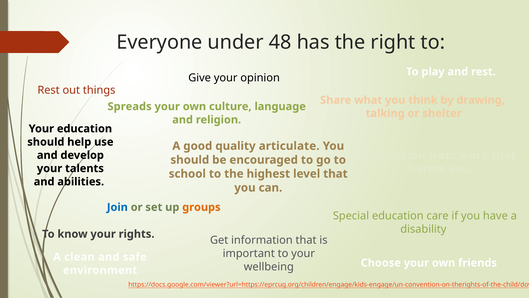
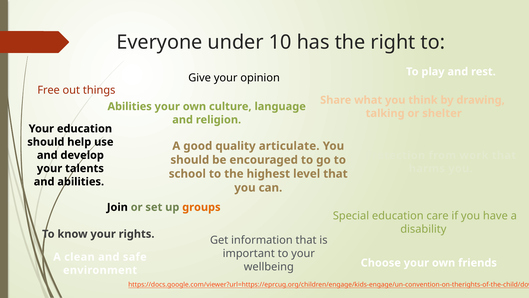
48: 48 -> 10 (280, 42)
Rest: Rest -> Free (49, 90)
Spreads: Spreads -> Abilities (130, 106)
Join colour: blue -> black (117, 207)
